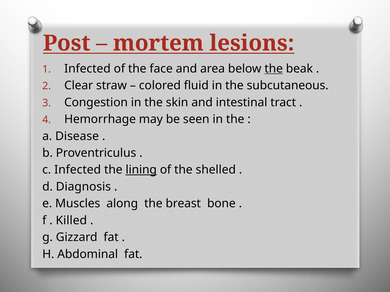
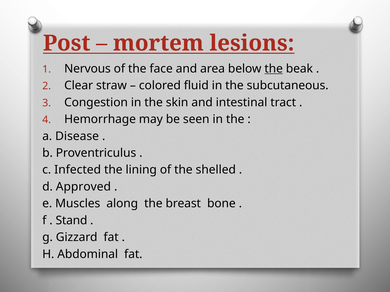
Infected: Infected -> Nervous (87, 69)
lining underline: present -> none (141, 170)
Diagnosis: Diagnosis -> Approved (83, 187)
Killed: Killed -> Stand (71, 221)
